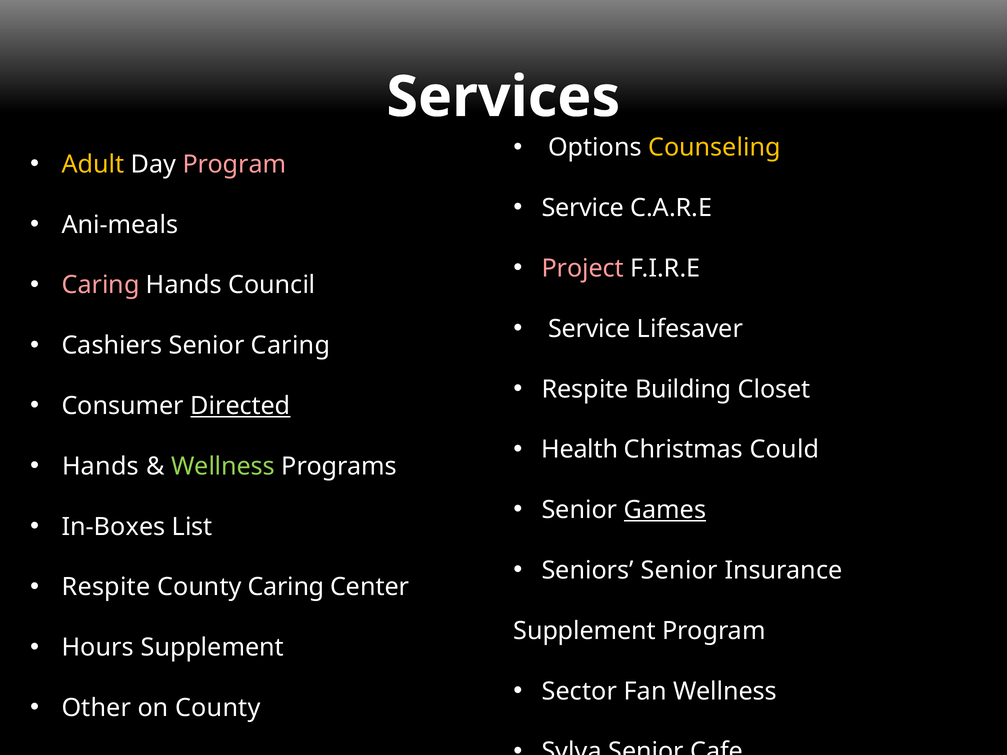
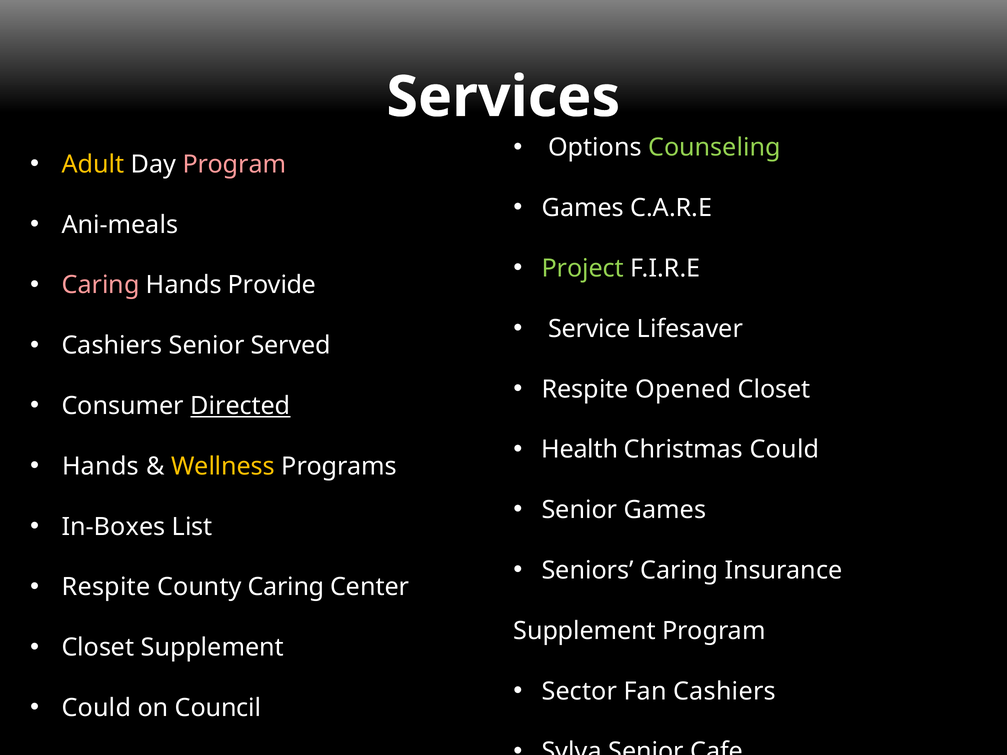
Counseling colour: yellow -> light green (714, 148)
Service: Service -> Games (583, 208)
Project colour: pink -> light green (583, 268)
Council: Council -> Provide (272, 285)
Senior Caring: Caring -> Served (291, 346)
Building: Building -> Opened (683, 389)
Wellness colour: light green -> yellow (223, 467)
Games underline: present -> none (665, 510)
Seniors Senior: Senior -> Caring (679, 571)
Hours: Hours -> Closet (98, 648)
Fan Wellness: Wellness -> Cashiers (725, 691)
Other: Other -> Could (96, 708)
on County: County -> Council (218, 708)
